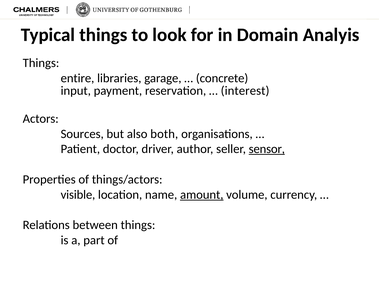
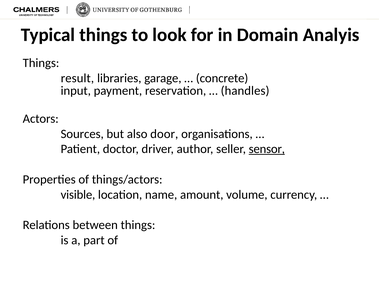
entire: entire -> result (77, 78)
interest: interest -> handles (245, 91)
both: both -> door (164, 133)
amount underline: present -> none (202, 194)
